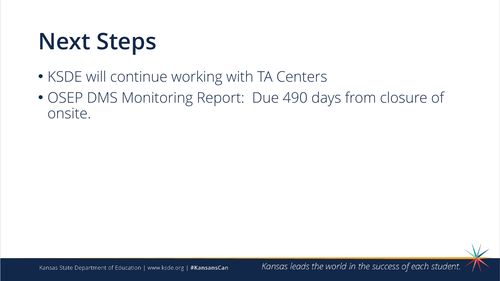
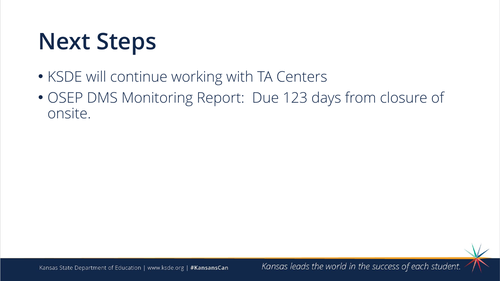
490: 490 -> 123 (295, 98)
